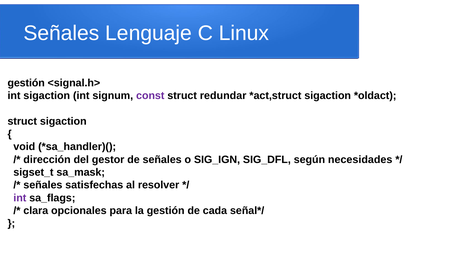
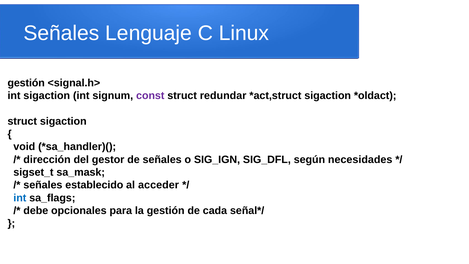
satisfechas: satisfechas -> establecido (94, 185)
resolver: resolver -> acceder (159, 185)
int colour: purple -> blue (20, 198)
clara: clara -> debe (36, 211)
